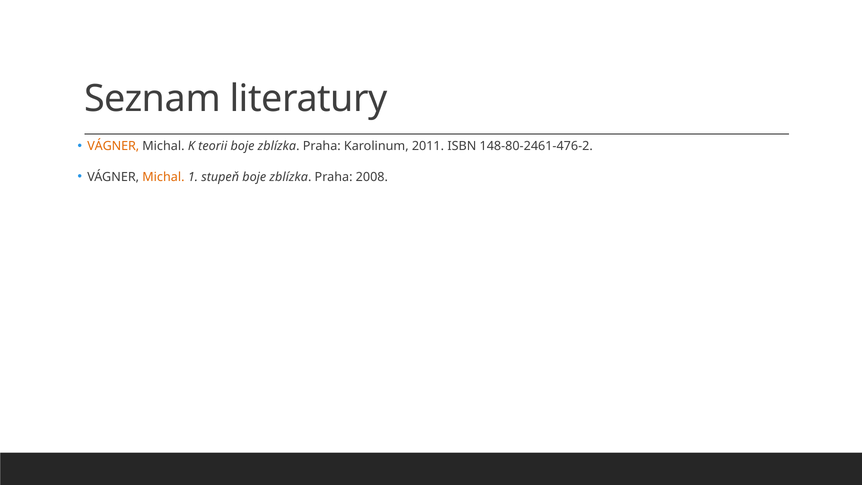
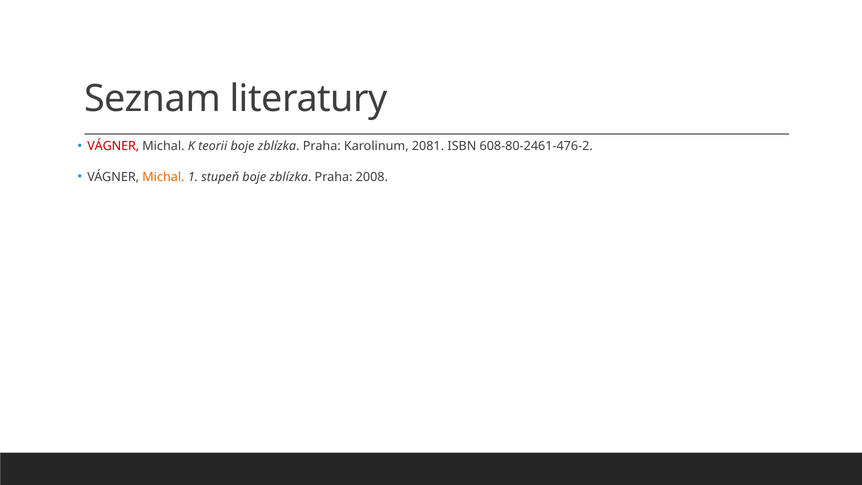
VÁGNER colour: orange -> red (113, 146)
2011: 2011 -> 2081 (428, 146)
148-80-2461-476-2: 148-80-2461-476-2 -> 608-80-2461-476-2 (536, 146)
